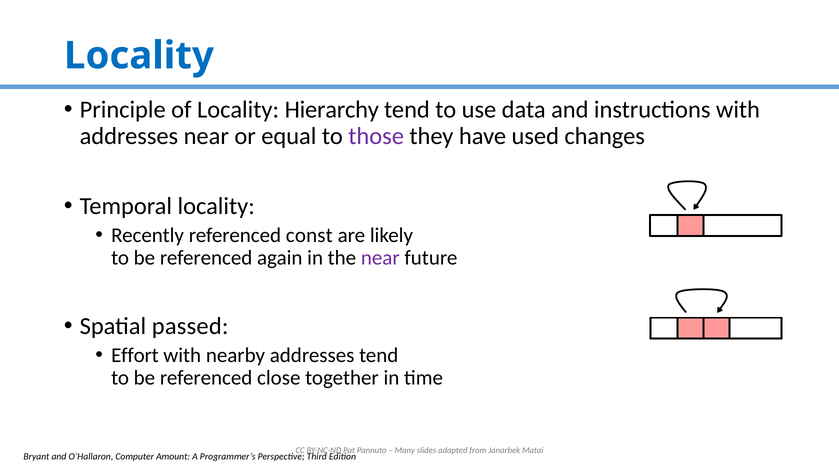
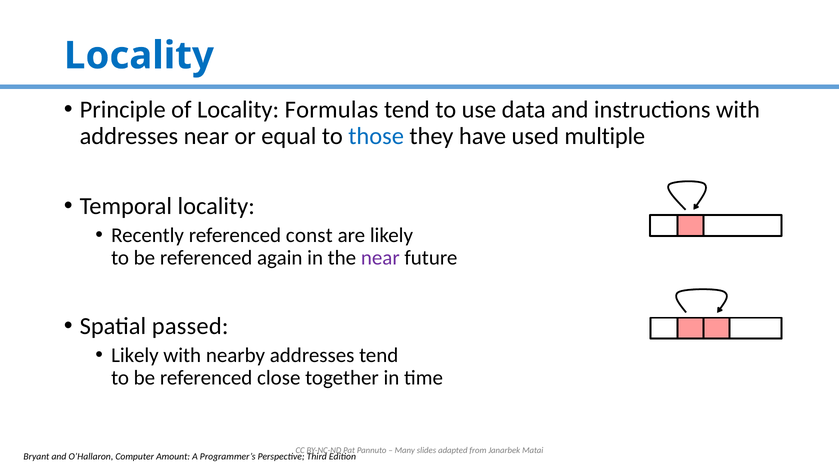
Hierarchy: Hierarchy -> Formulas (332, 109)
those colour: purple -> blue (376, 136)
changes: changes -> multiple (605, 136)
Effort: Effort -> Likely (135, 355)
